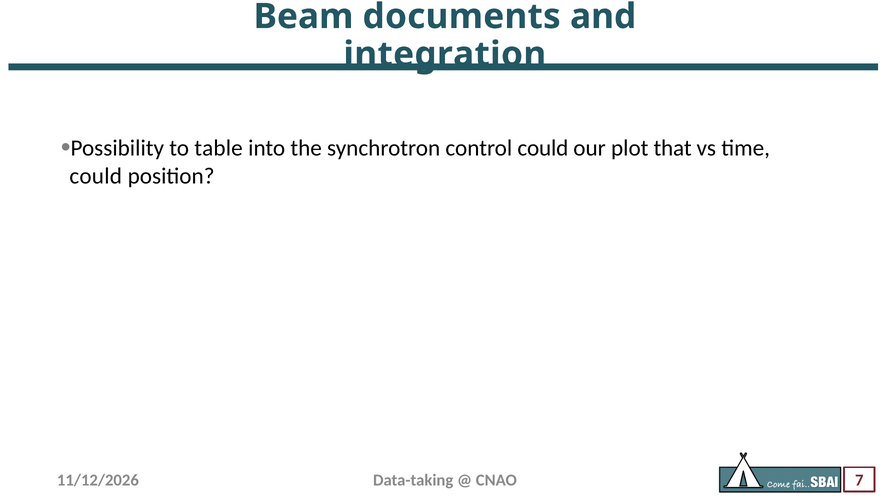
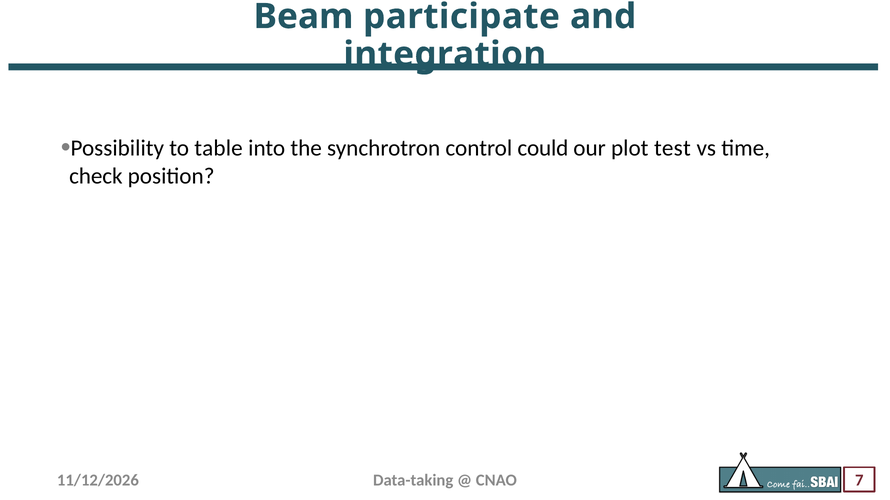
documents: documents -> participate (462, 16)
that: that -> test (672, 148)
could: could -> check (96, 176)
